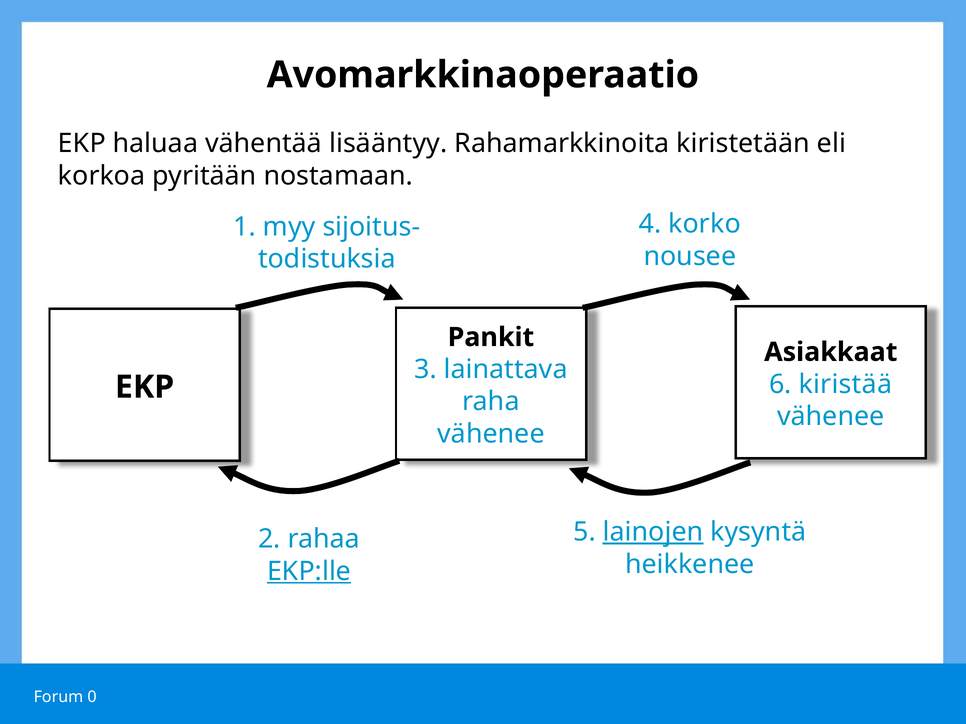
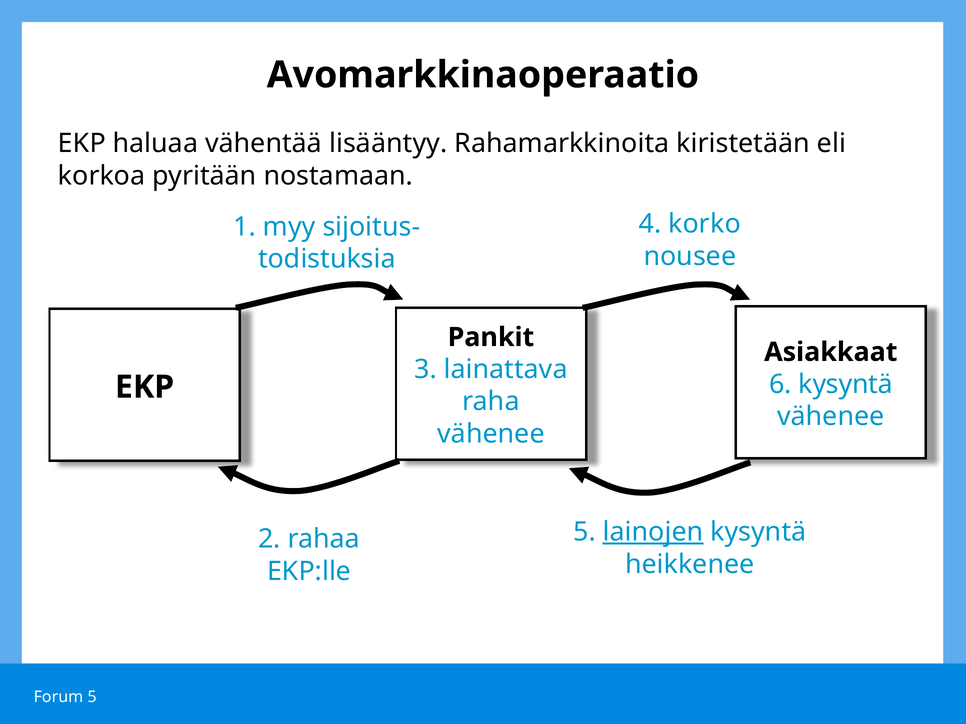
6 kiristää: kiristää -> kysyntä (846, 384)
EKP:lle underline: present -> none (309, 572)
0: 0 -> 5 (92, 697)
